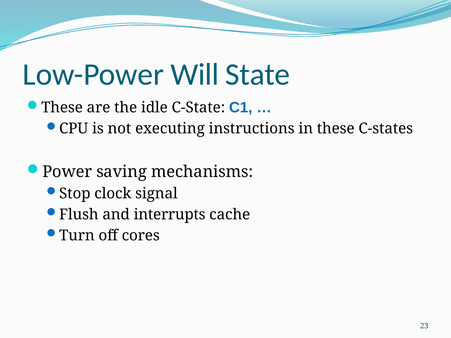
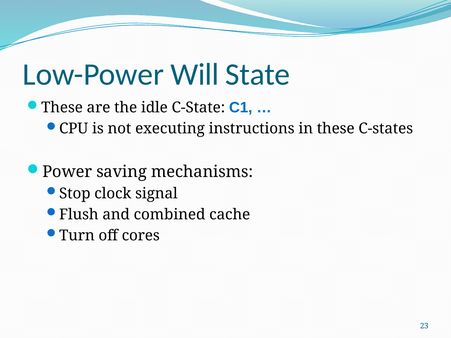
interrupts: interrupts -> combined (170, 215)
